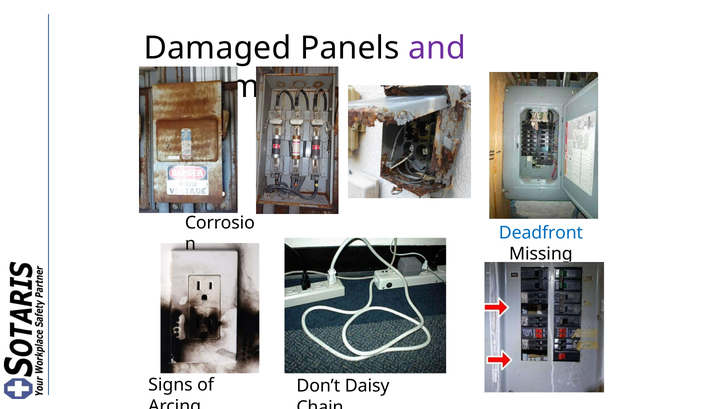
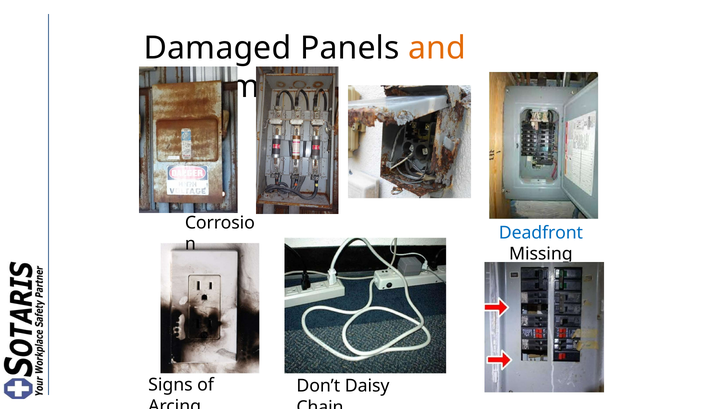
and colour: purple -> orange (437, 48)
